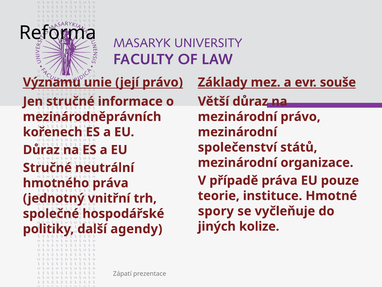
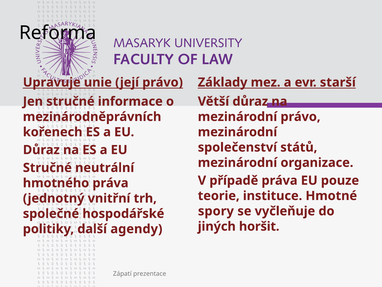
Významu: Významu -> Upravuje (52, 82)
souše: souše -> starší (338, 82)
kolize: kolize -> horšit (259, 226)
